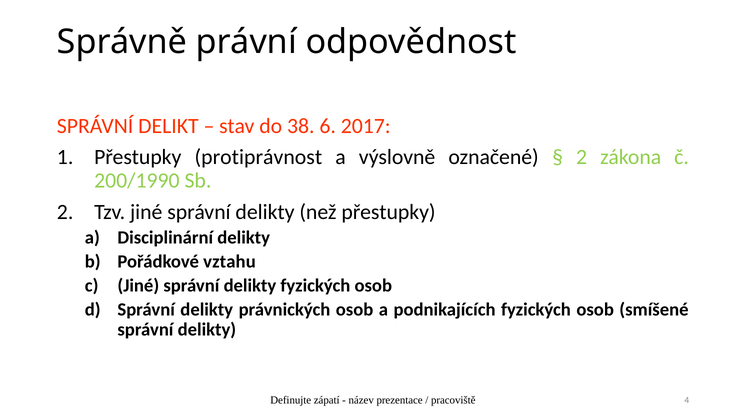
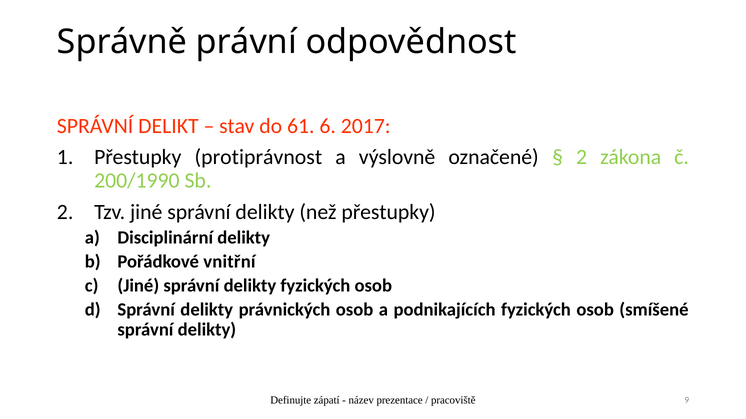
38: 38 -> 61 (301, 126)
vztahu: vztahu -> vnitřní (229, 262)
4: 4 -> 9 (687, 401)
